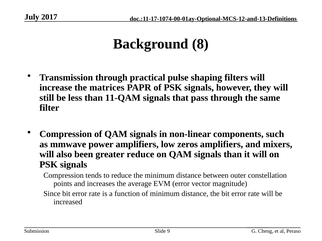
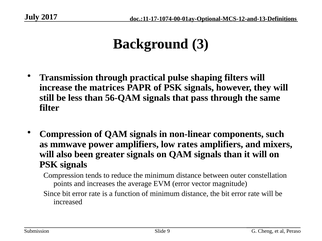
8: 8 -> 3 (200, 44)
11-QAM: 11-QAM -> 56-QAM (123, 98)
zeros: zeros -> rates (188, 144)
greater reduce: reduce -> signals (140, 155)
